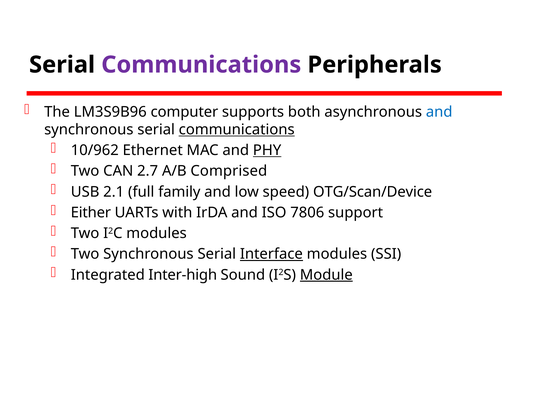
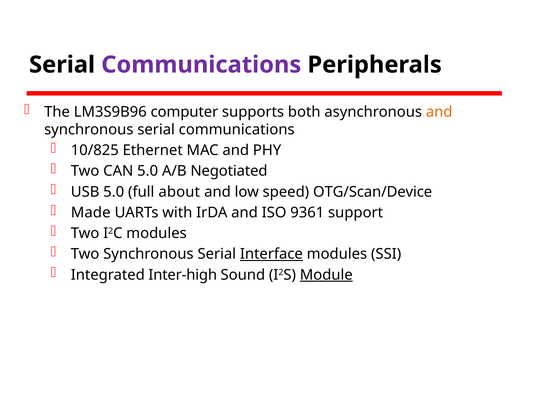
and colour: blue -> orange (439, 112)
communications underline: present -> none (237, 129)
10/962: 10/962 -> 10/825 (95, 150)
PHY underline: present -> none (267, 150)
CAN 2.7: 2.7 -> 5.0 (148, 171)
Comprised: Comprised -> Negotiated (229, 171)
USB 2.1: 2.1 -> 5.0 (114, 192)
family: family -> about (179, 192)
Either: Either -> Made (91, 212)
7806: 7806 -> 9361 (307, 212)
